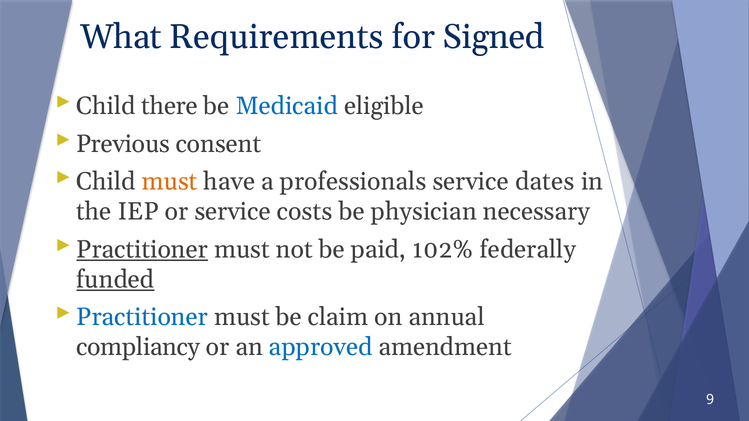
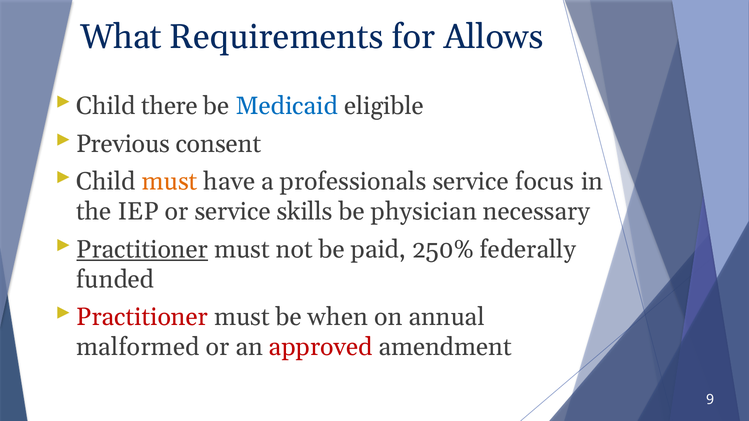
Signed: Signed -> Allows (494, 37)
dates: dates -> focus (545, 182)
costs: costs -> skills (305, 212)
102%: 102% -> 250% (443, 250)
funded underline: present -> none (115, 280)
Practitioner colour: blue -> red (142, 317)
claim: claim -> when (338, 317)
compliancy: compliancy -> malformed (138, 347)
approved colour: blue -> red (321, 347)
